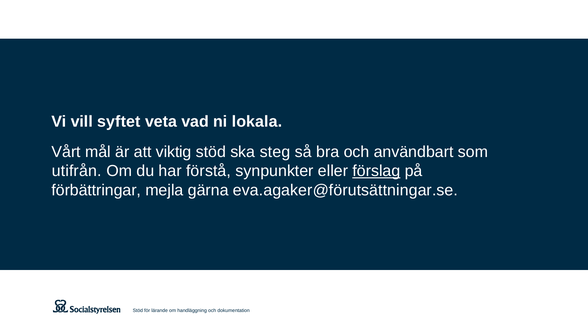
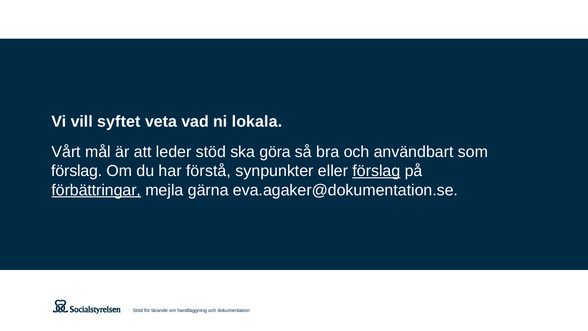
viktig: viktig -> leder (174, 152)
steg: steg -> göra (275, 152)
utifrån: utifrån -> förslag (77, 171)
förbättringar underline: none -> present (96, 190)
eva.agaker@förutsättningar.se: eva.agaker@förutsättningar.se -> eva.agaker@dokumentation.se (346, 190)
